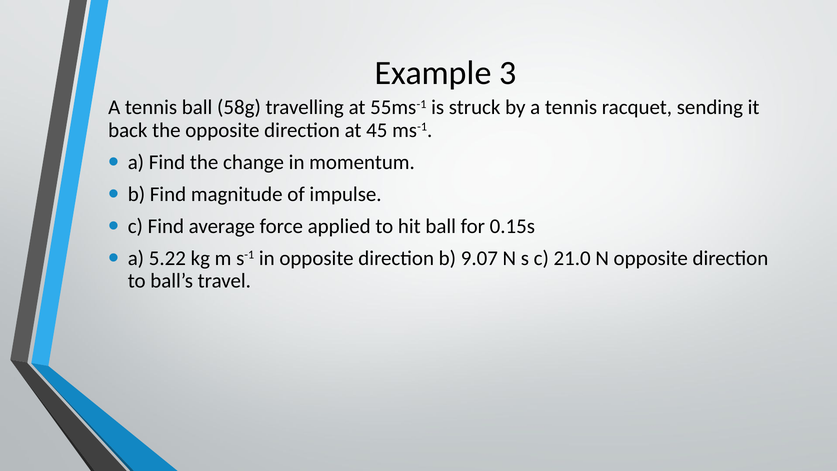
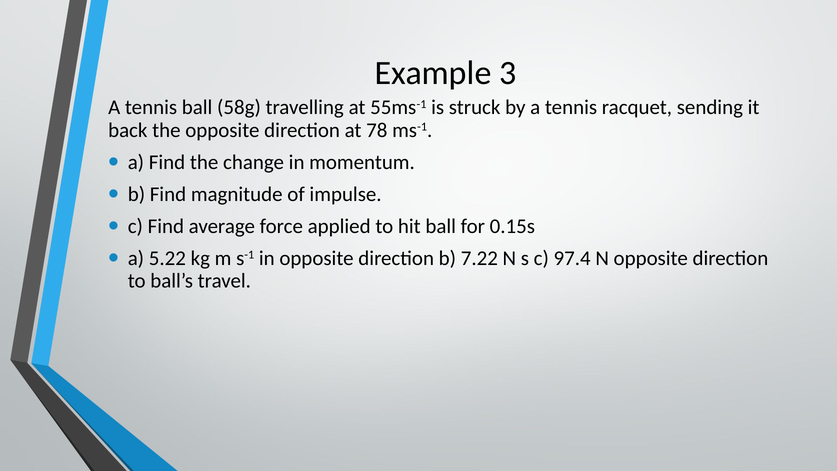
45: 45 -> 78 (377, 130)
9.07: 9.07 -> 7.22 (479, 258)
21.0: 21.0 -> 97.4 (572, 258)
